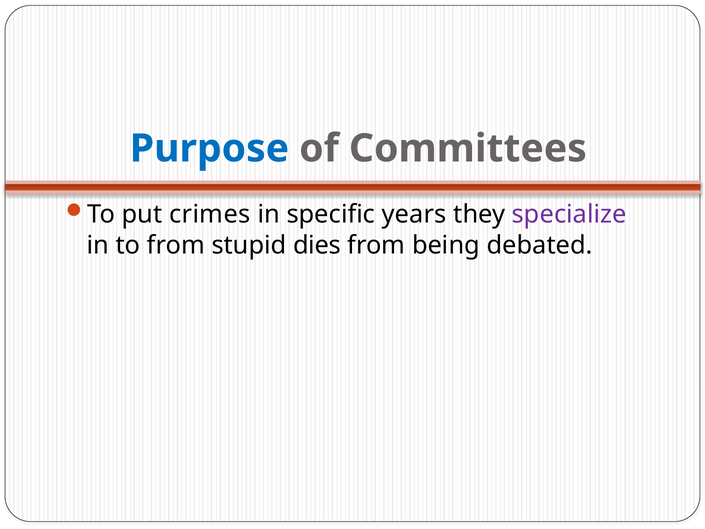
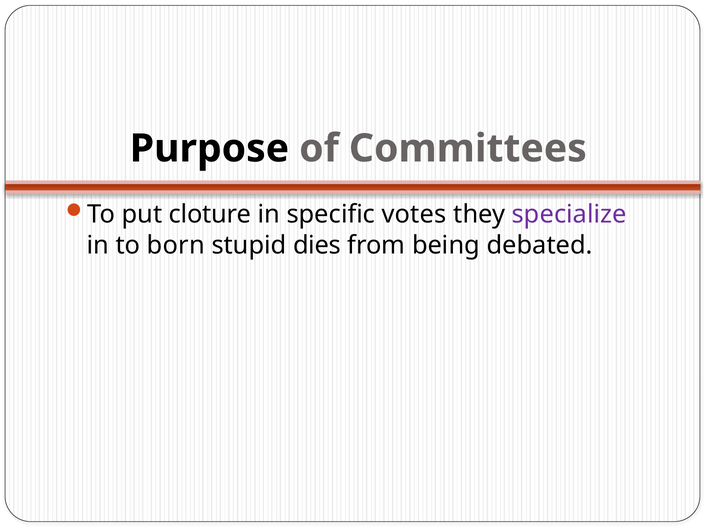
Purpose colour: blue -> black (209, 148)
crimes: crimes -> cloture (210, 214)
years: years -> votes (414, 214)
to from: from -> born (176, 245)
